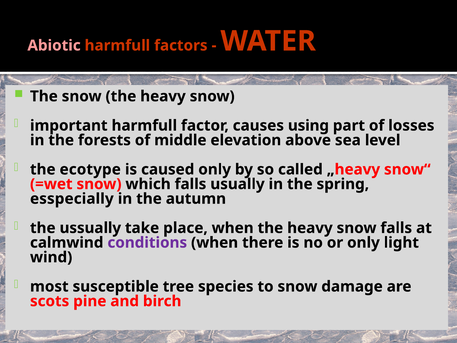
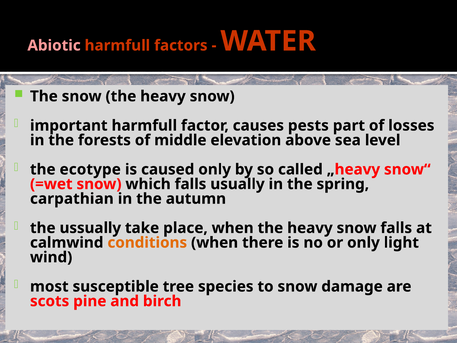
using: using -> pests (308, 125)
esspecially: esspecially -> carpathian (72, 199)
conditions colour: purple -> orange (147, 242)
